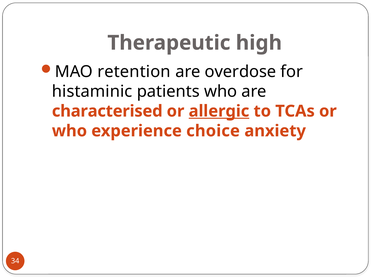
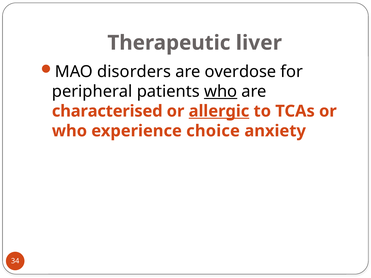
high: high -> liver (259, 43)
retention: retention -> disorders (134, 72)
histaminic: histaminic -> peripheral (92, 91)
who underline: none -> present (221, 91)
